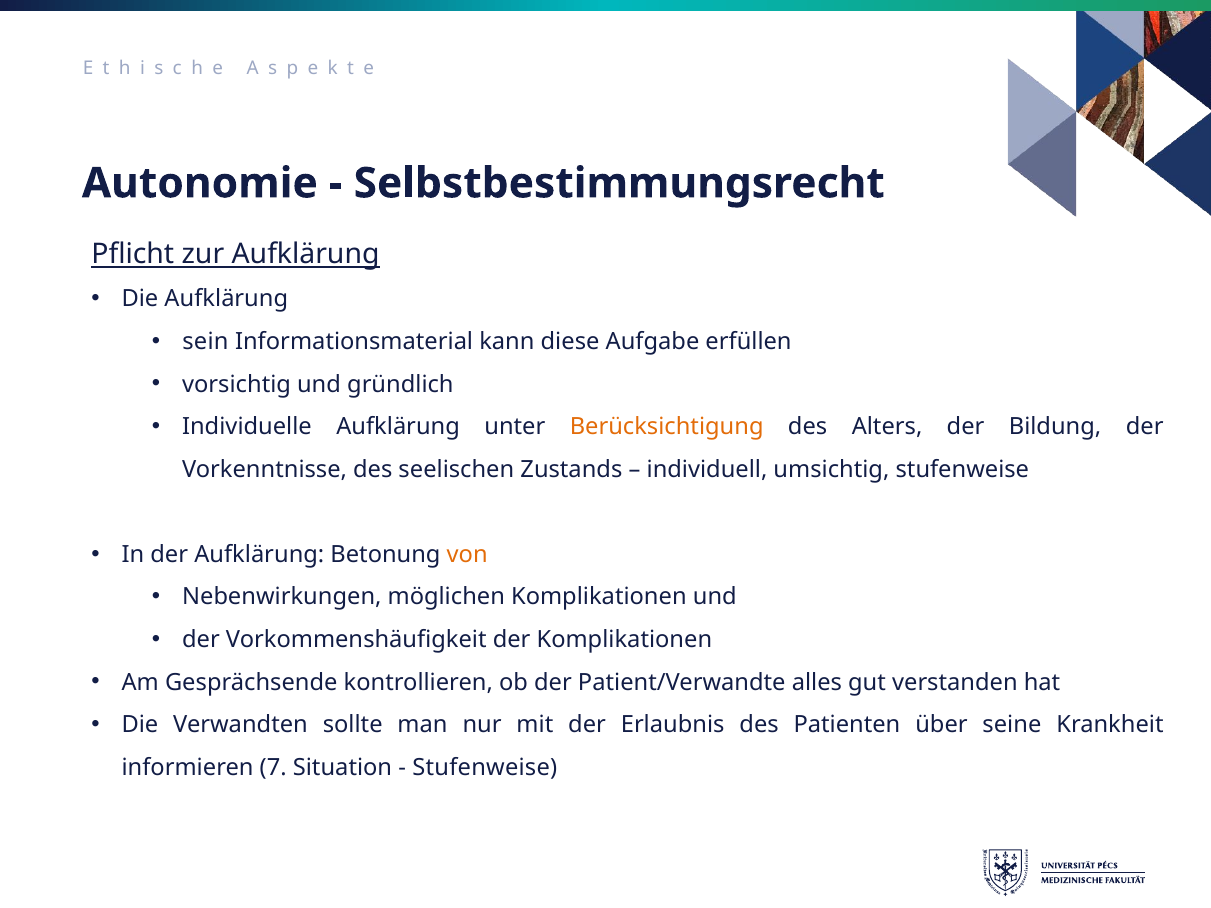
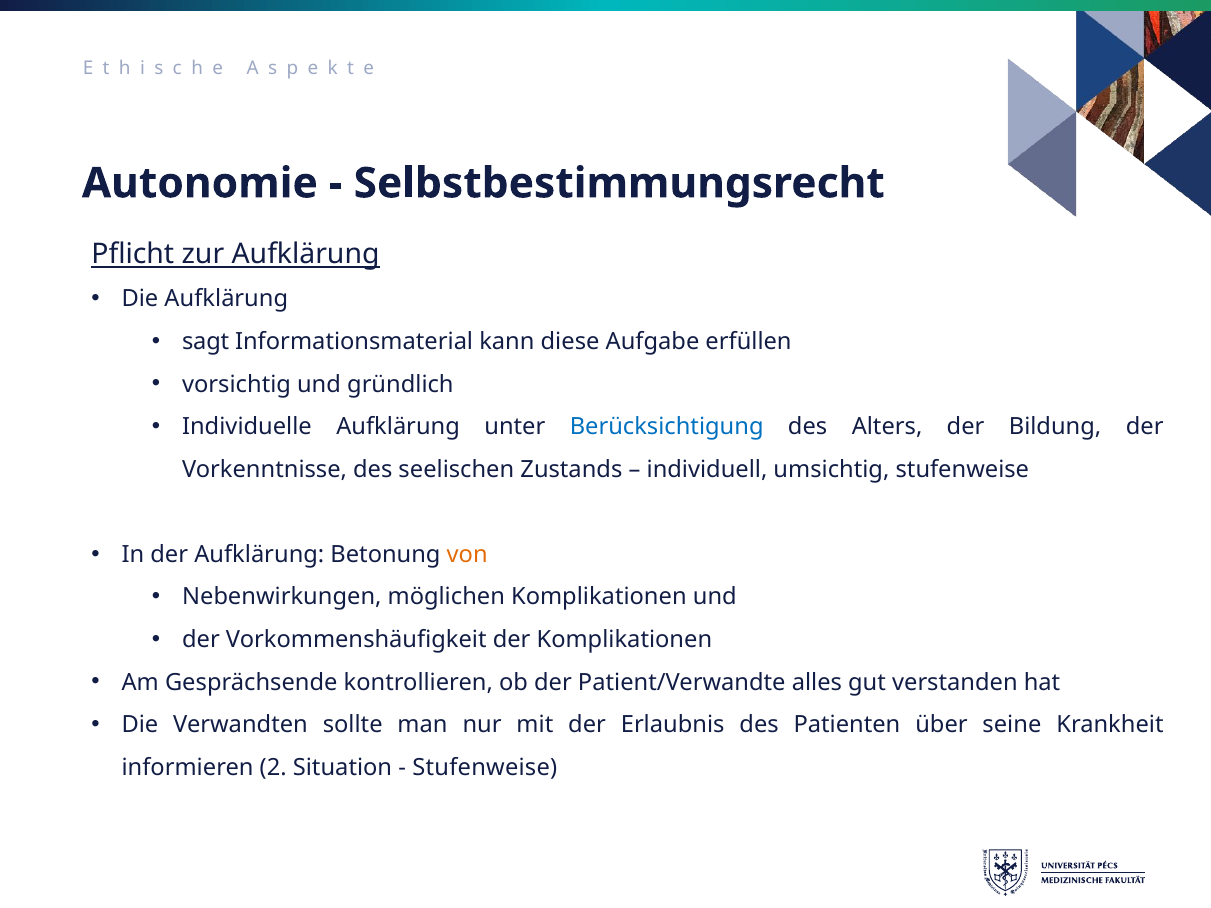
sein: sein -> sagt (206, 342)
Berücksichtigung colour: orange -> blue (667, 427)
7: 7 -> 2 (273, 768)
